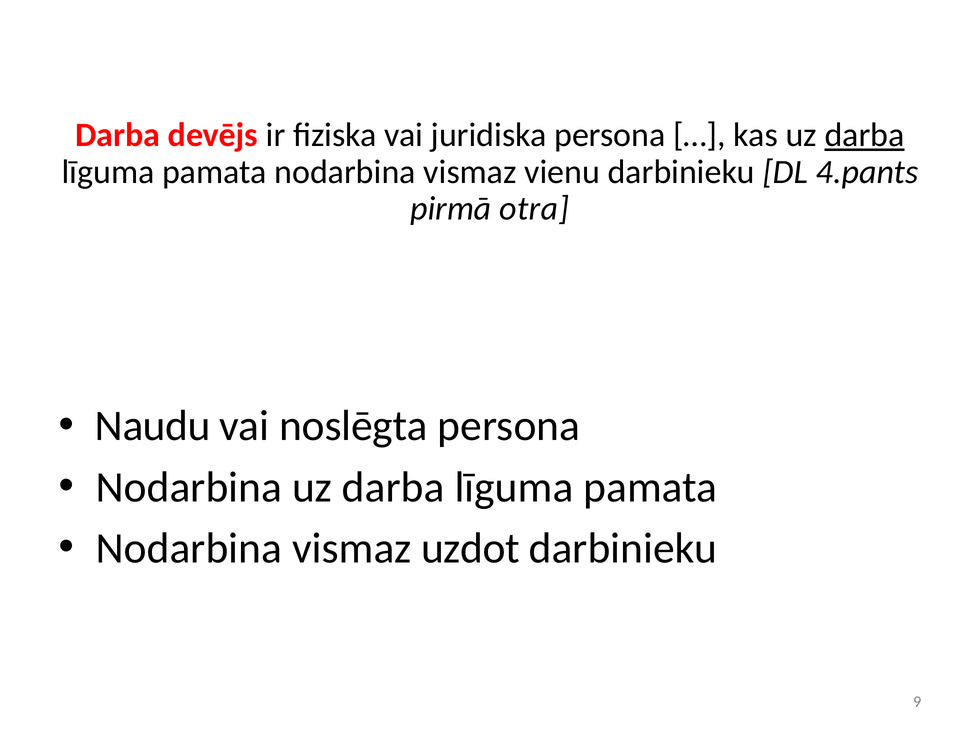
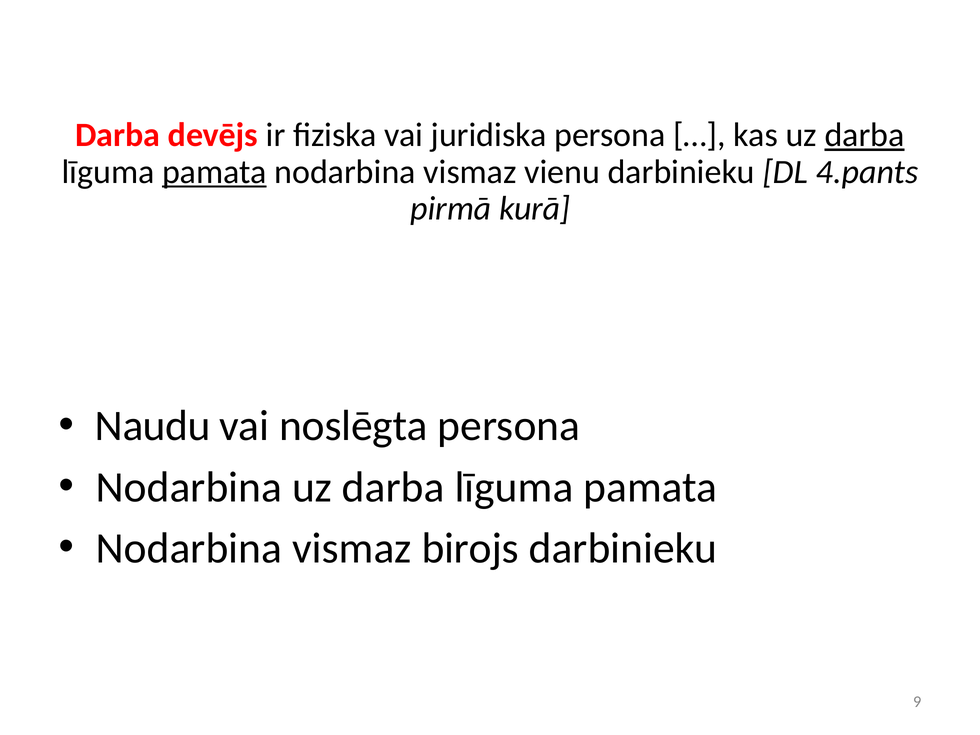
pamata underline: none -> present (214, 172)
otra: otra -> kurā (535, 209)
uzdot: uzdot -> birojs (470, 548)
